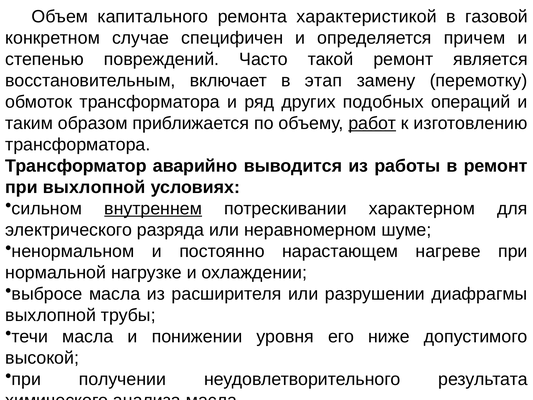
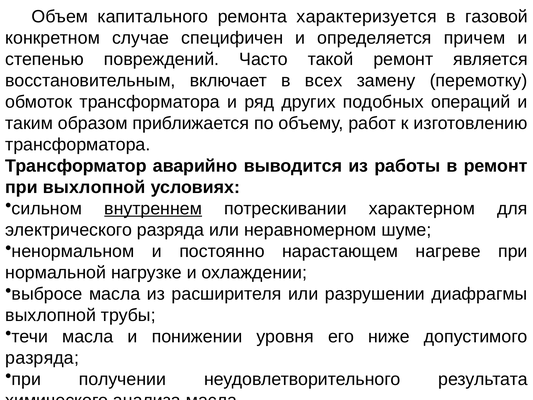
характеристикой: характеристикой -> характеризуется (367, 17)
этап: этап -> всех (324, 81)
работ underline: present -> none (372, 123)
высокой: высокой -> разряда (42, 358)
